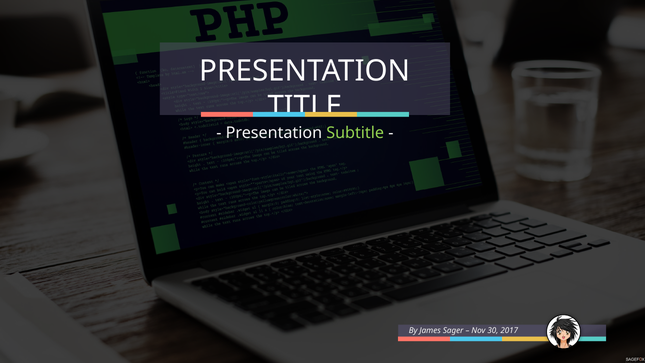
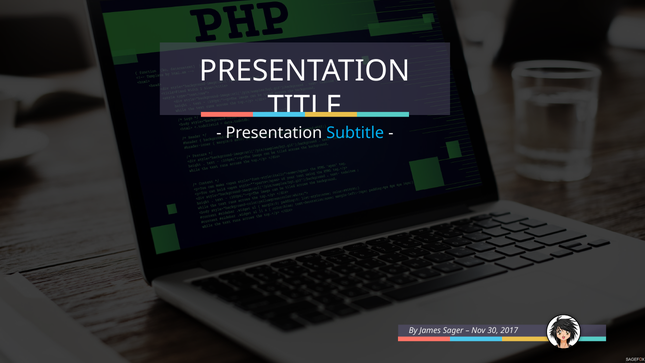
Subtitle colour: light green -> light blue (355, 133)
